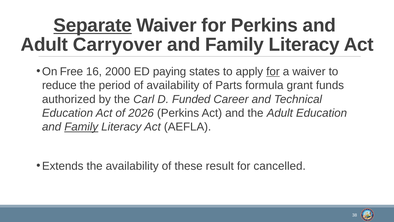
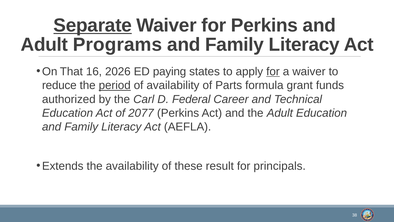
Carryover: Carryover -> Programs (118, 45)
Free: Free -> That (71, 71)
2000: 2000 -> 2026 (118, 71)
period underline: none -> present (115, 85)
Funded: Funded -> Federal (191, 99)
2026: 2026 -> 2077 (141, 113)
Family underline: present -> none (81, 127)
cancelled: cancelled -> principals (280, 166)
